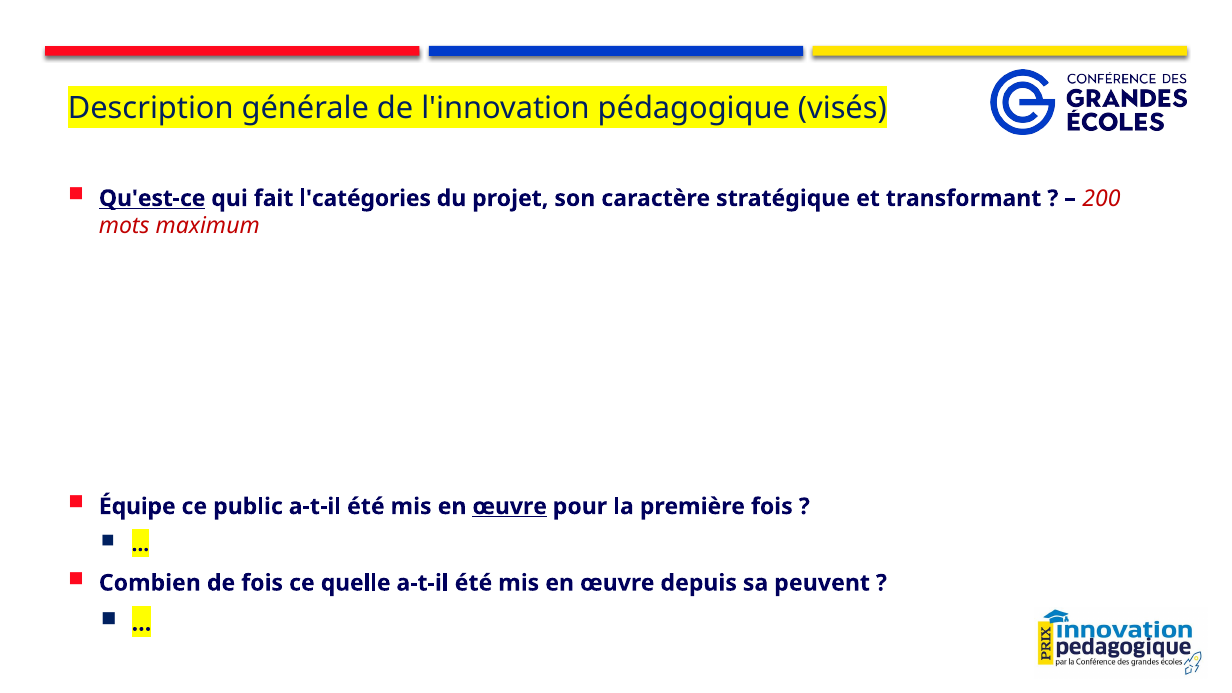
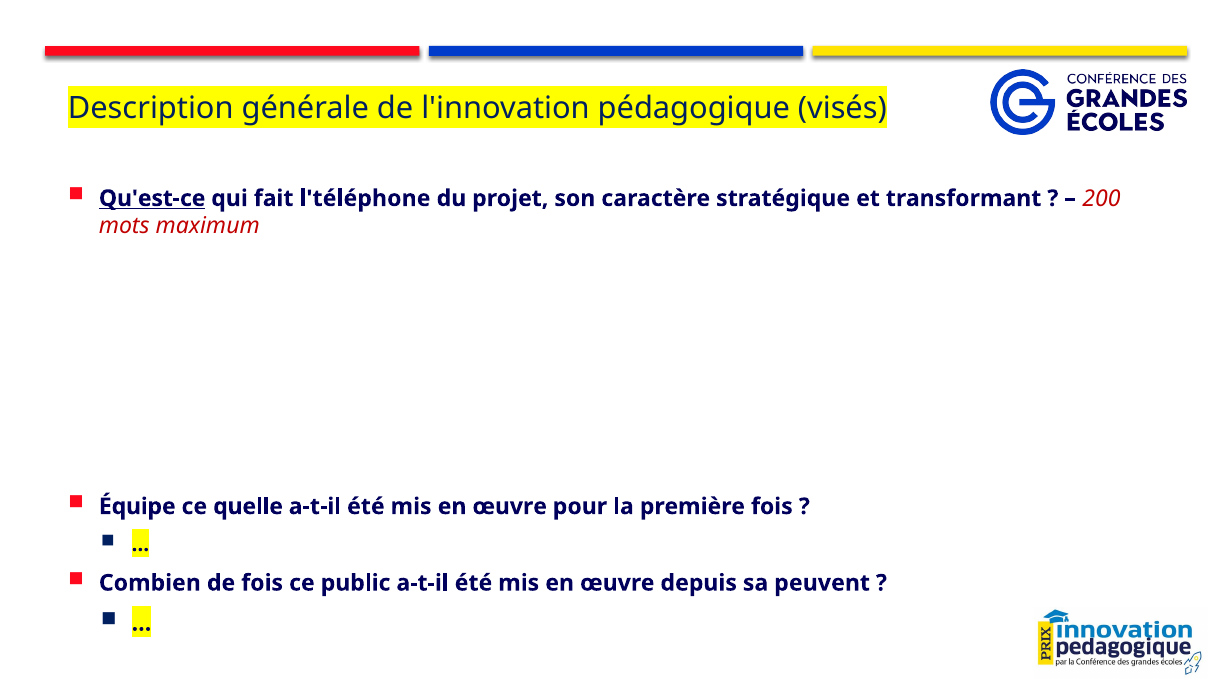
l'catégories: l'catégories -> l'téléphone (365, 198)
public: public -> quelle (248, 506)
œuvre underline: present -> none (510, 506)
quelle: quelle -> public (356, 583)
